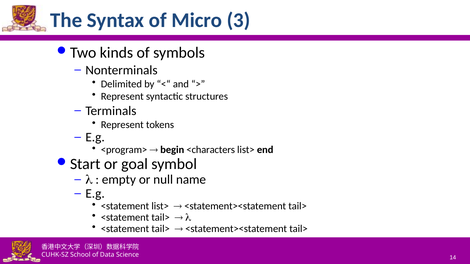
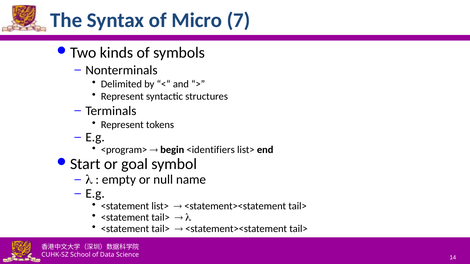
3: 3 -> 7 (239, 20)
<characters: <characters -> <identifiers (211, 150)
